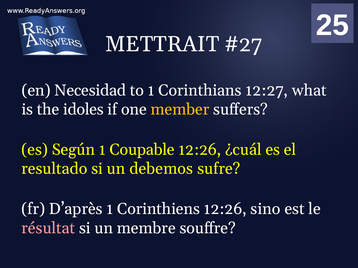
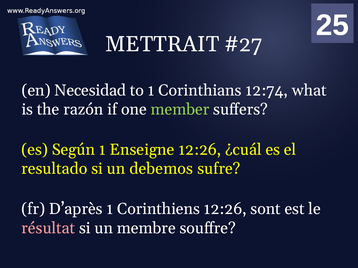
12:27: 12:27 -> 12:74 (267, 91)
idoles: idoles -> razón (83, 110)
member colour: yellow -> light green (180, 110)
Coupable: Coupable -> Enseigne (142, 150)
sino: sino -> sont (266, 209)
